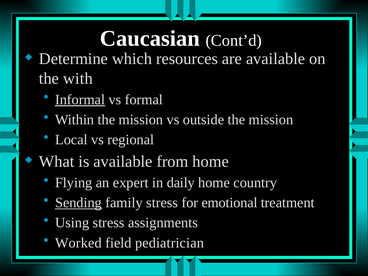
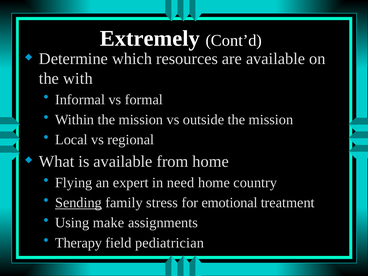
Caucasian: Caucasian -> Extremely (150, 38)
Informal underline: present -> none (80, 100)
daily: daily -> need (181, 183)
Using stress: stress -> make (109, 223)
Worked: Worked -> Therapy (79, 243)
